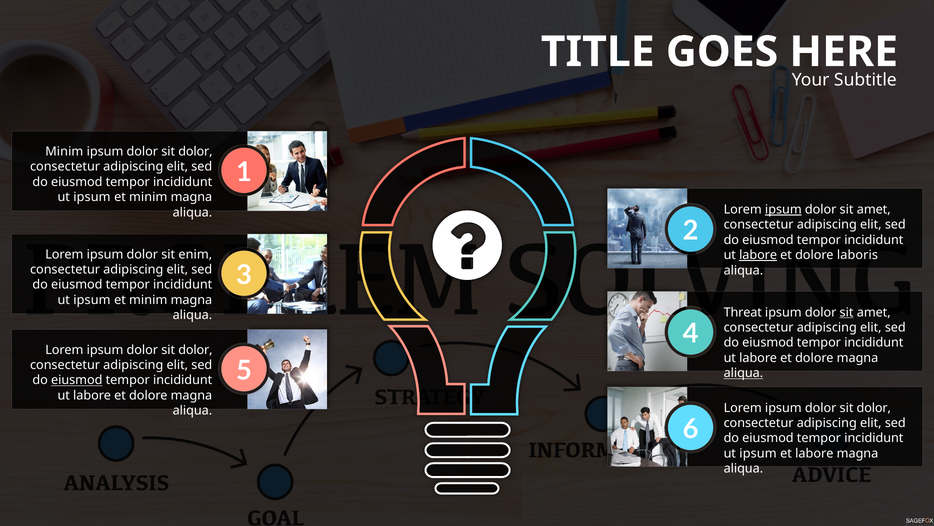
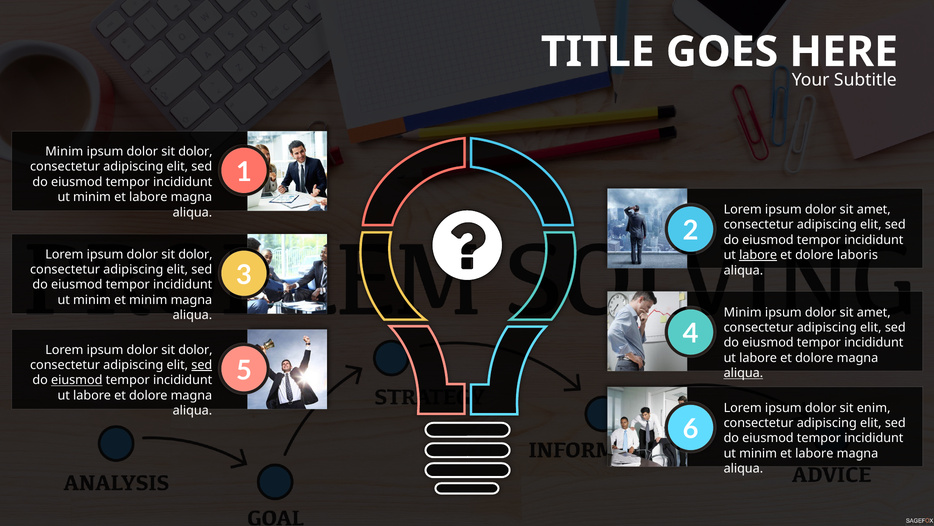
ipsum: ipsum -> minim (92, 197)
minim: minim -> labore (148, 197)
ipsum underline: present -> none (783, 209)
enim: enim -> dolor (195, 254)
ipsum: ipsum -> minim (92, 300)
Threat: Threat -> Minim (743, 312)
sit underline: present -> none (847, 312)
sed underline: none -> present (202, 365)
dolor: dolor -> enim (874, 407)
ipsum: ipsum -> minim (758, 453)
